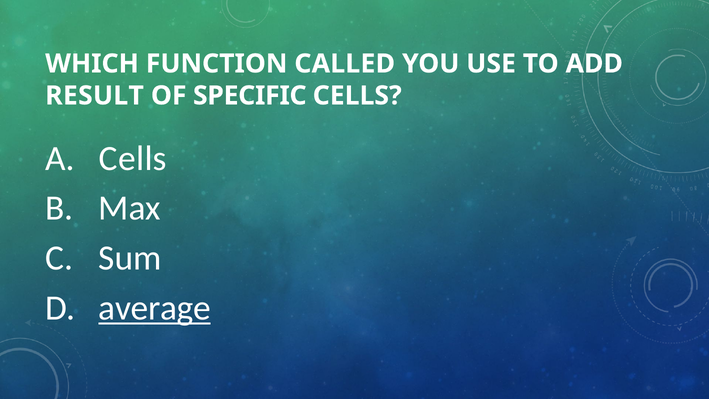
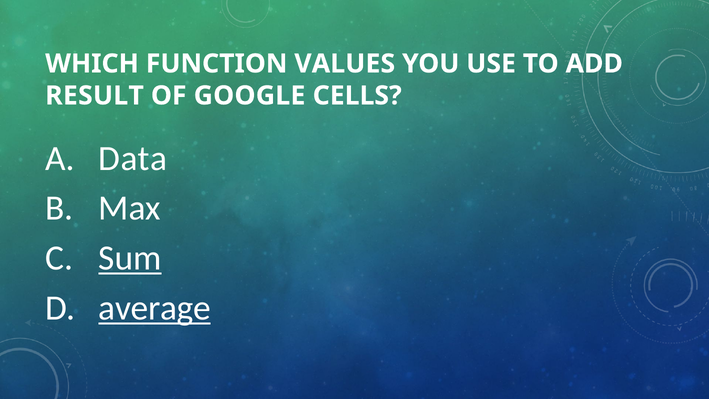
CALLED: CALLED -> VALUES (345, 64)
SPECIFIC: SPECIFIC -> GOOGLE (250, 96)
Cells: Cells -> Data (133, 158)
Sum underline: none -> present (130, 258)
